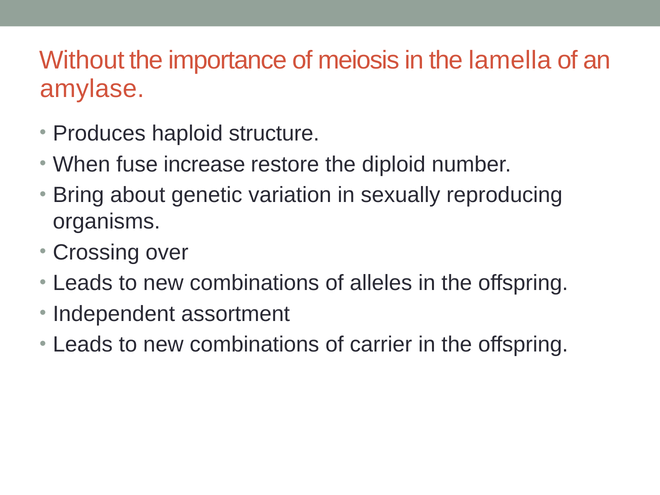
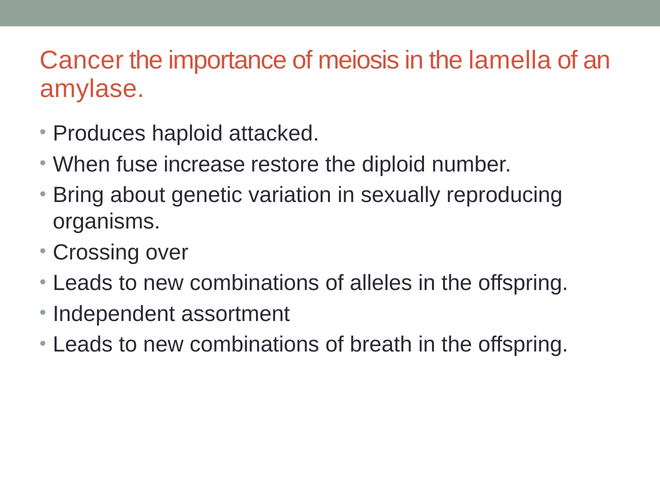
Without: Without -> Cancer (82, 60)
structure: structure -> attacked (274, 134)
carrier: carrier -> breath (381, 345)
